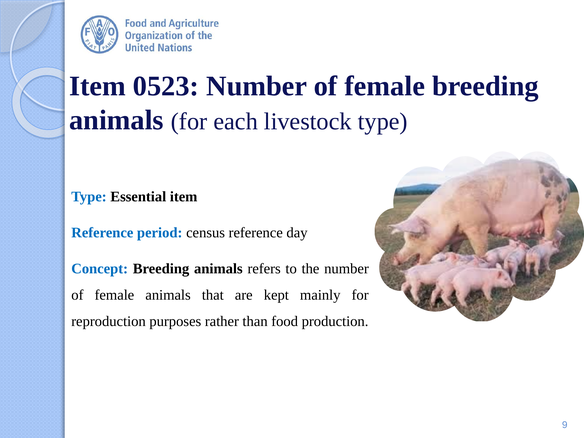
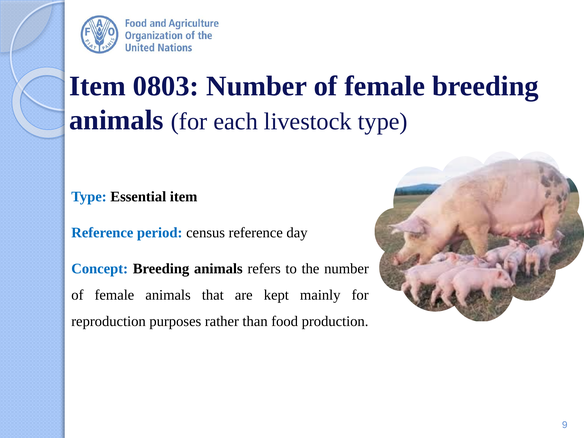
0523: 0523 -> 0803 (166, 86)
